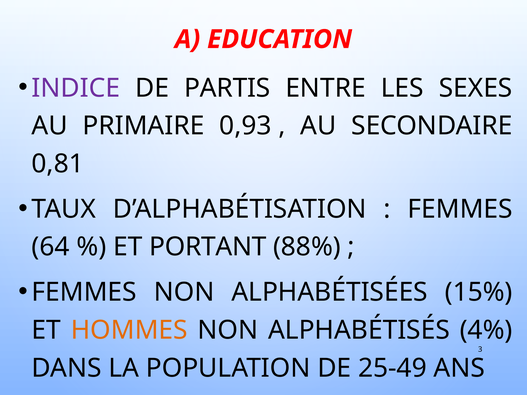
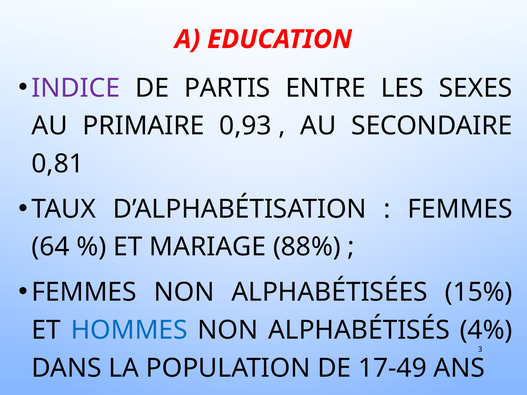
PORTANT: PORTANT -> MARIAGE (208, 247)
HOMMES colour: orange -> blue (129, 330)
25-49: 25-49 -> 17-49 (392, 368)
